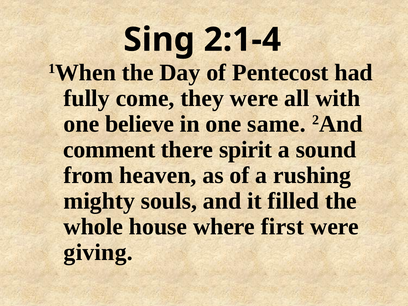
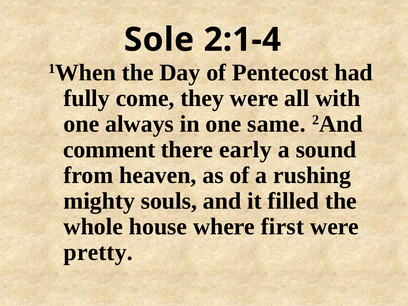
Sing: Sing -> Sole (159, 40)
believe: believe -> always (140, 124)
spirit: spirit -> early (245, 150)
giving: giving -> pretty (98, 252)
